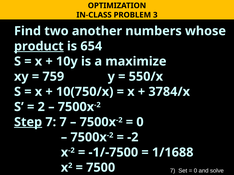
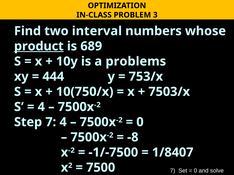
another: another -> interval (97, 31)
654: 654 -> 689 (91, 46)
maximize: maximize -> problems (136, 62)
759: 759 -> 444 (53, 77)
550/x: 550/x -> 753/x (146, 77)
3784/x: 3784/x -> 7503/x (169, 92)
2: 2 -> 4 (41, 107)
Step underline: present -> none (28, 122)
7 7: 7 -> 4 (63, 122)
-2: -2 -> -8 (133, 138)
1/1688: 1/1688 -> 1/8407 (173, 153)
